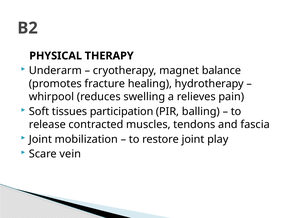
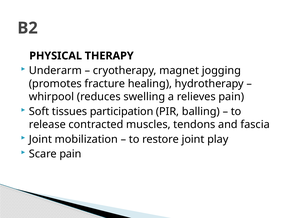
balance: balance -> jogging (221, 70)
Scare vein: vein -> pain (70, 154)
